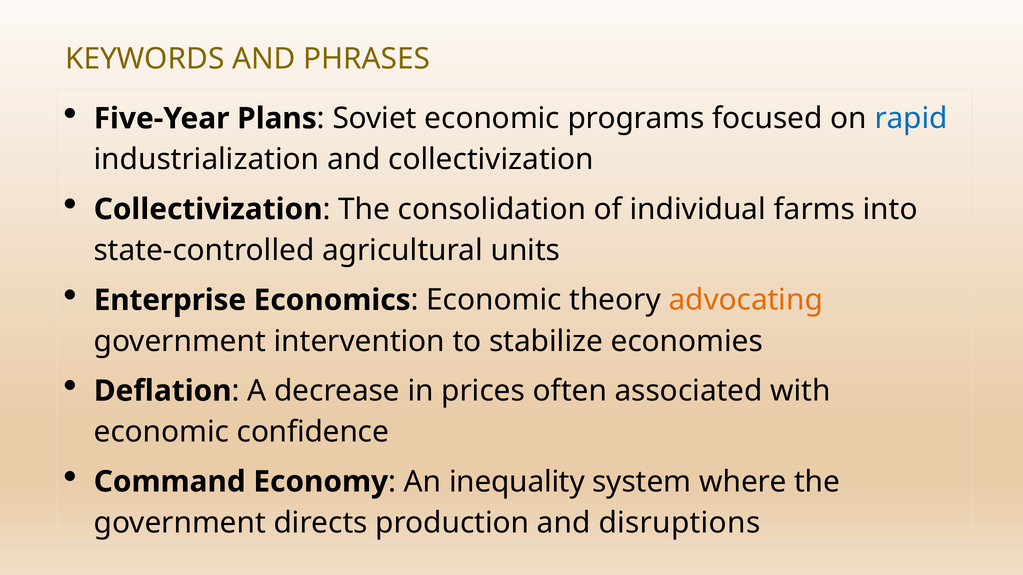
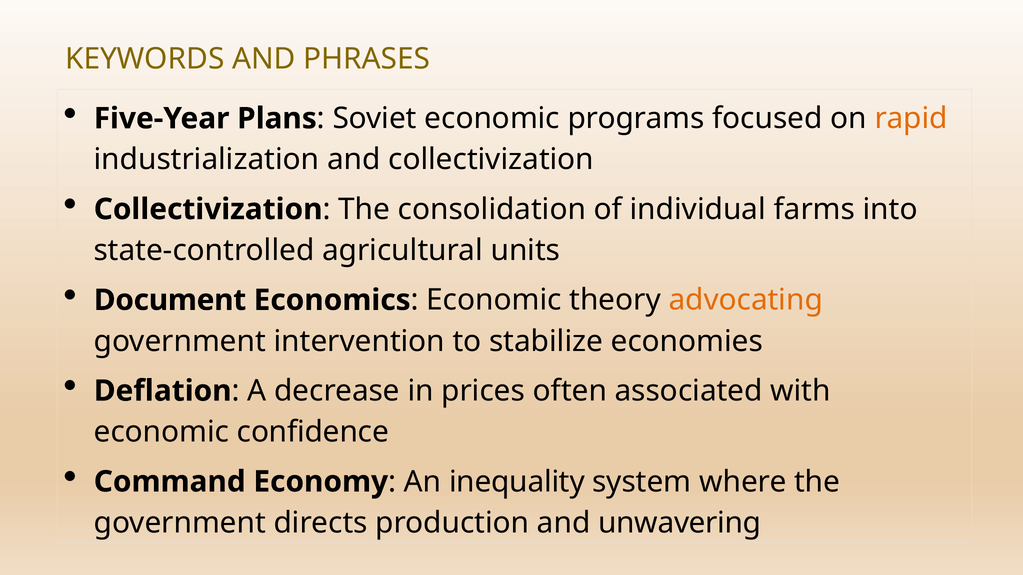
rapid colour: blue -> orange (911, 119)
Enterprise: Enterprise -> Document (170, 300)
disruptions: disruptions -> unwavering (680, 523)
